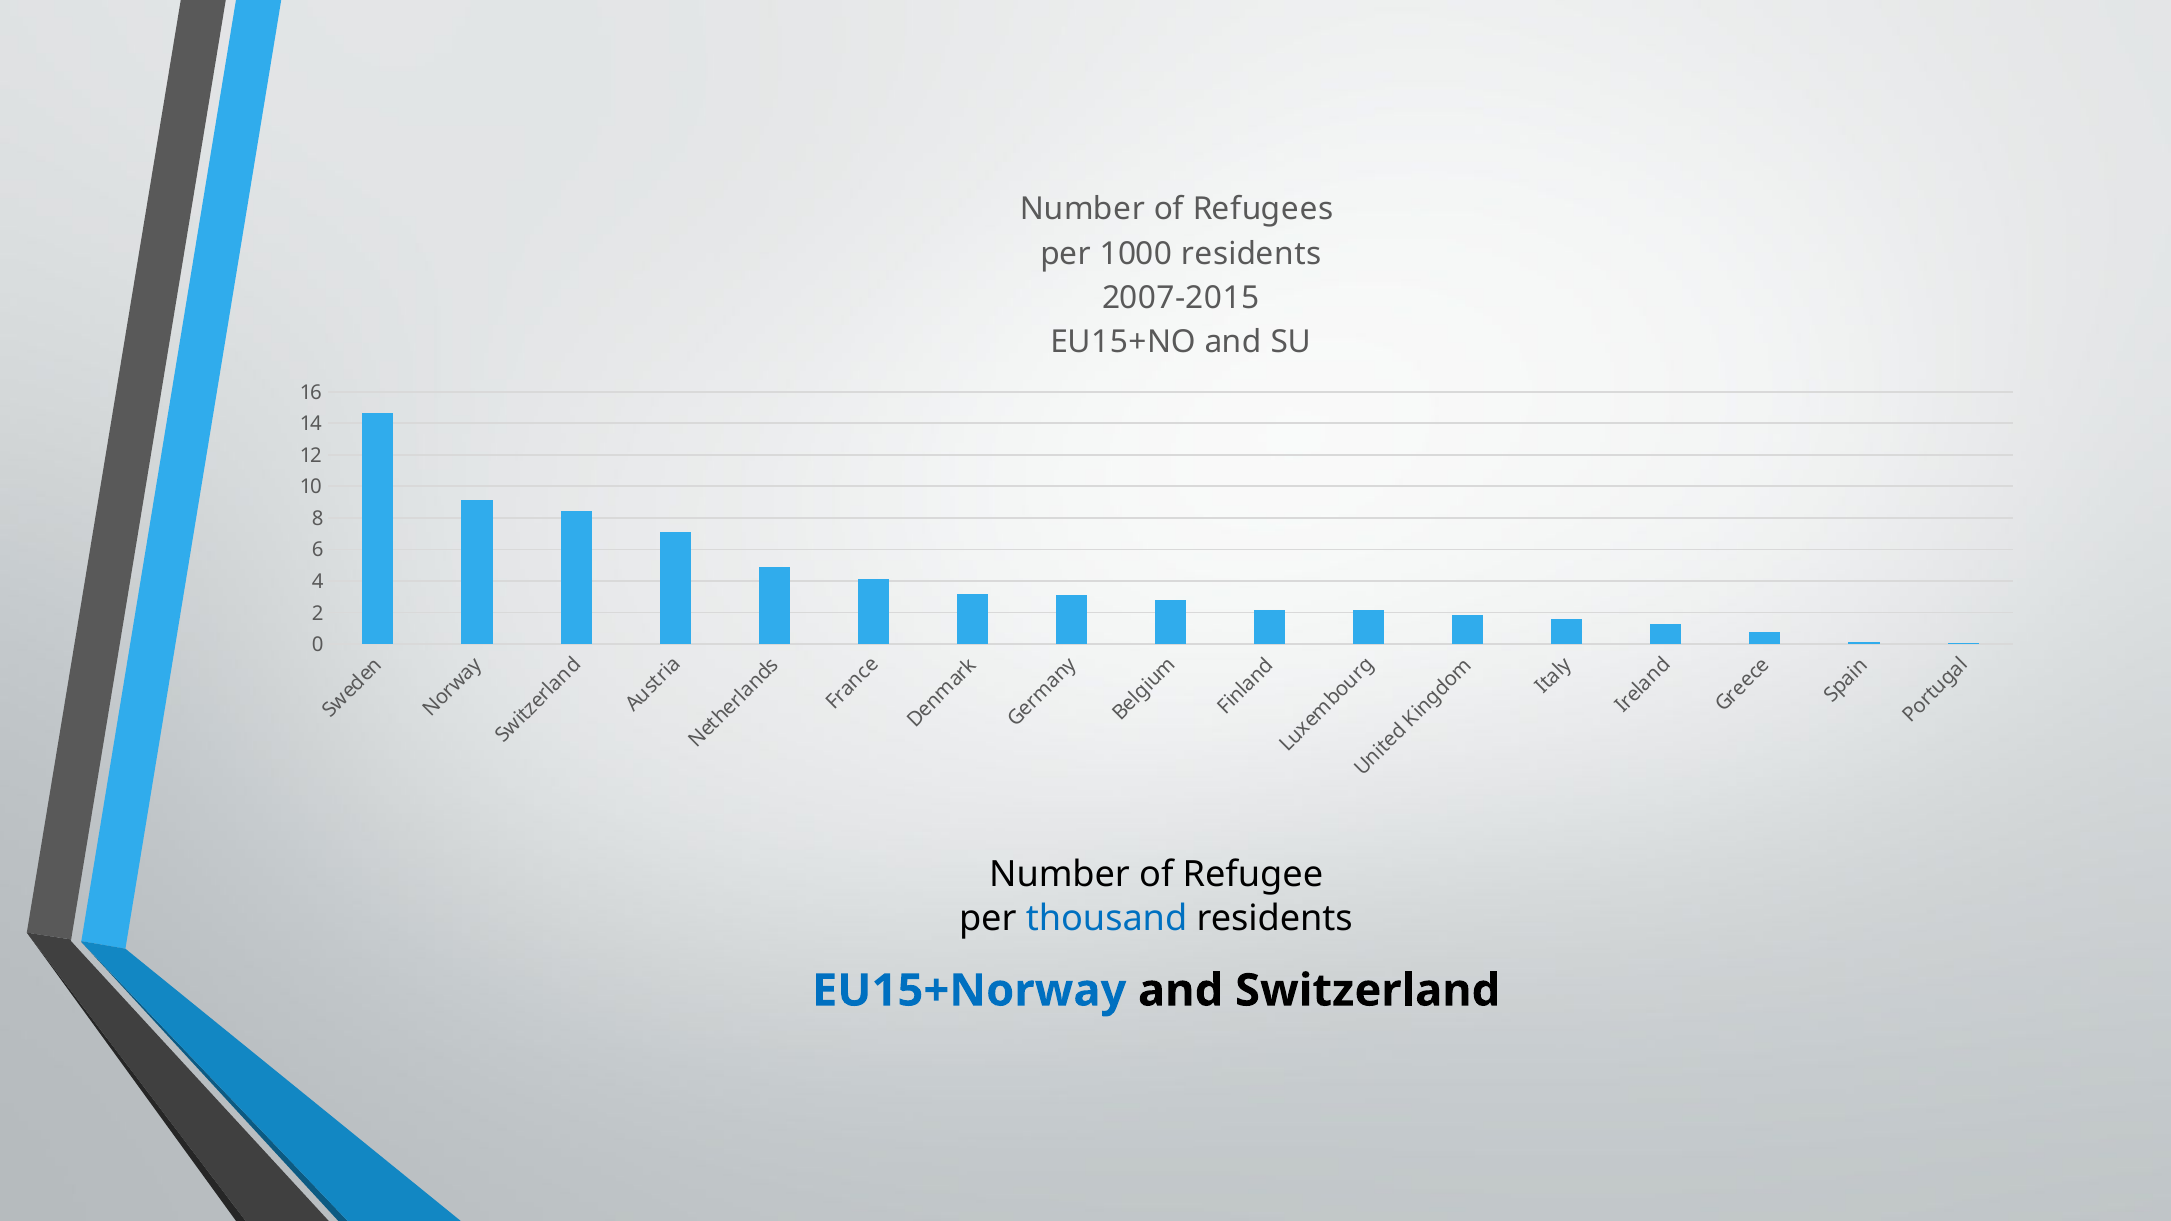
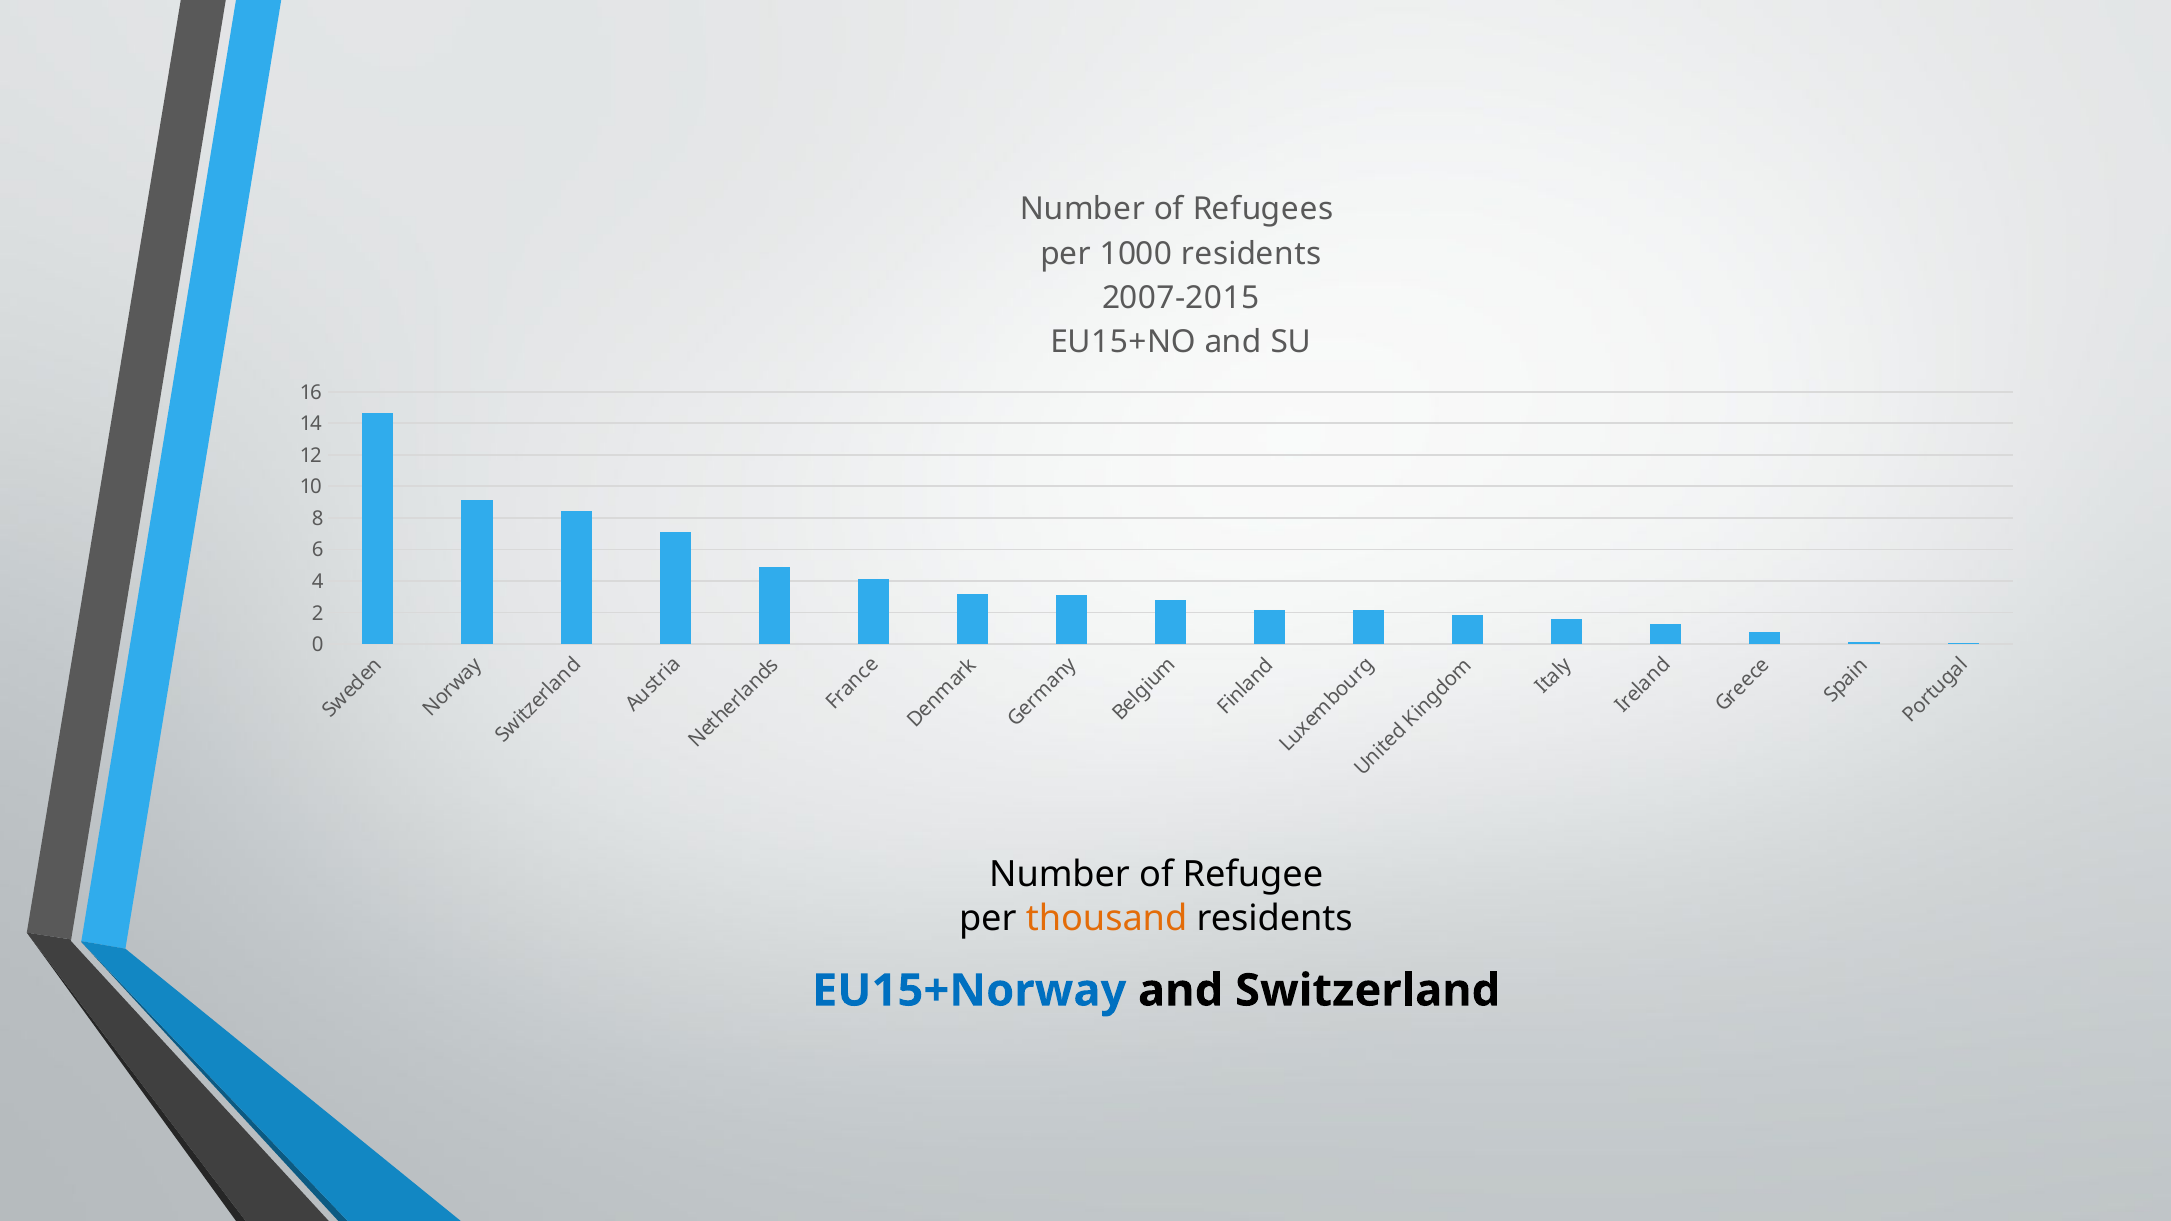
thousand colour: blue -> orange (1107, 918)
